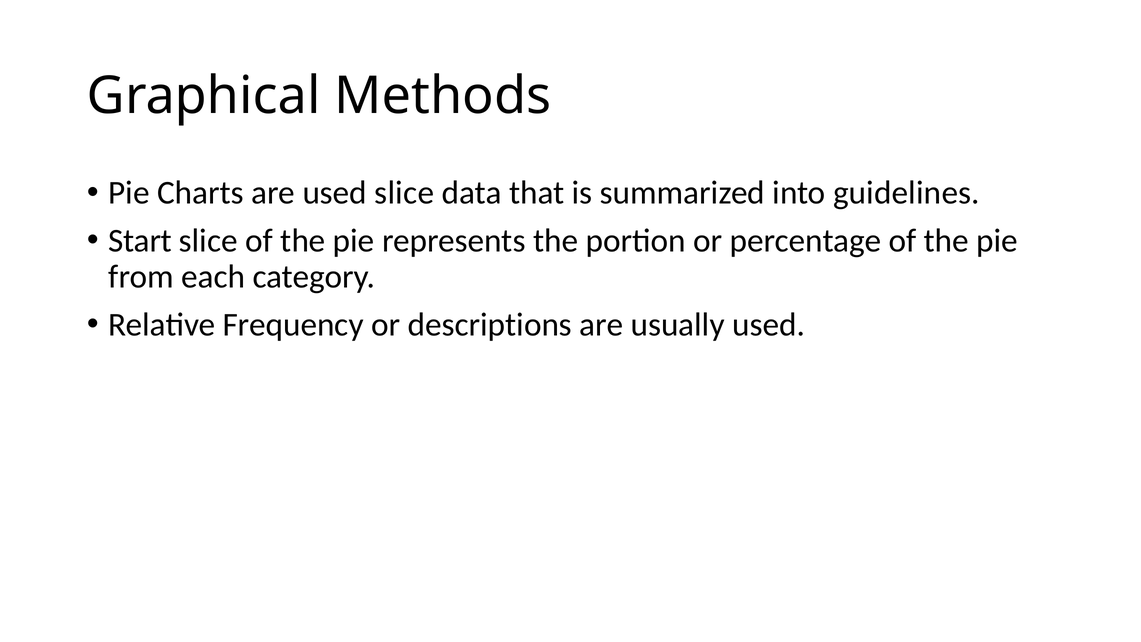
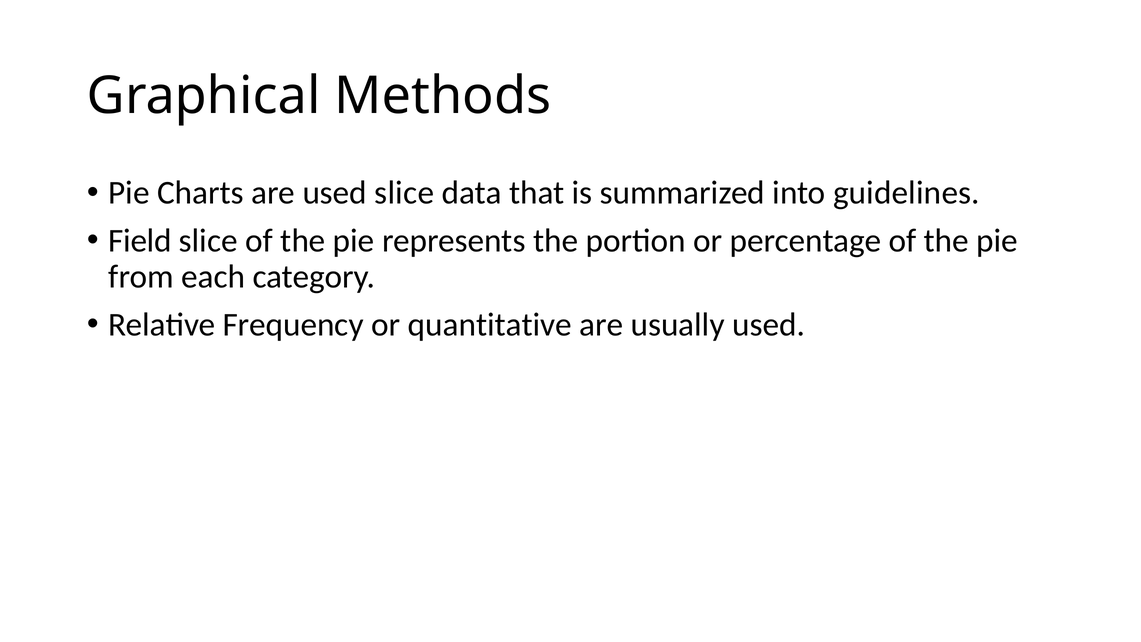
Start: Start -> Field (140, 241)
descriptions: descriptions -> quantitative (490, 325)
